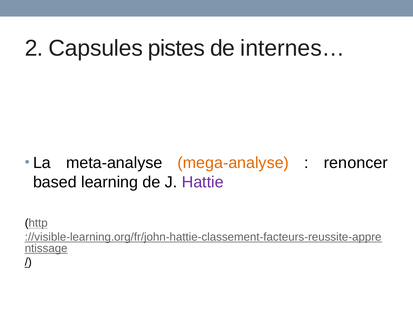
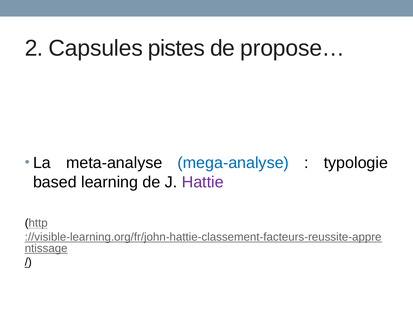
internes…: internes… -> propose… (293, 48)
mega-analyse colour: orange -> blue (233, 163)
renoncer: renoncer -> typologie (356, 163)
